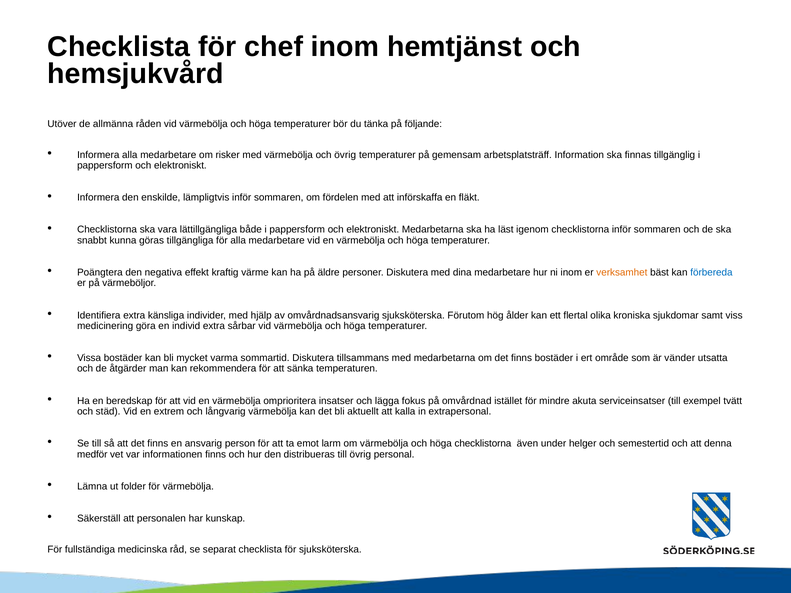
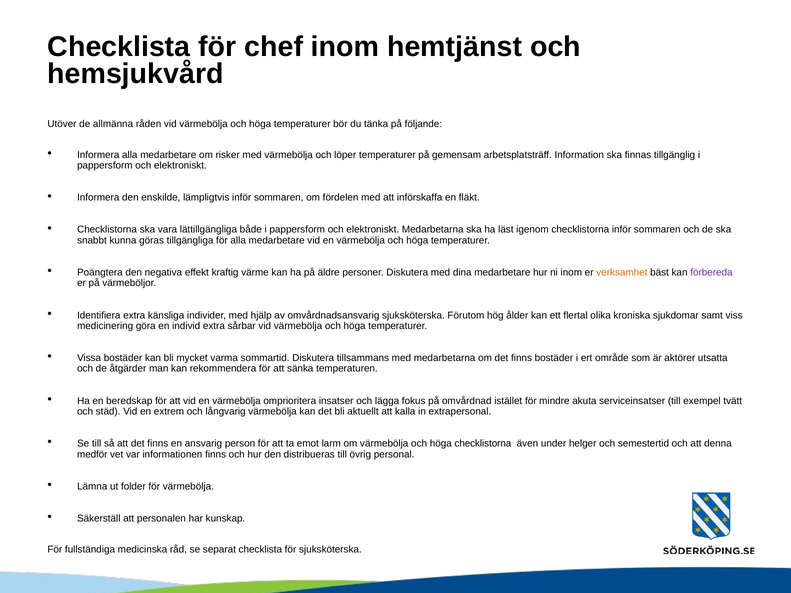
och övrig: övrig -> löper (345, 155)
förbereda colour: blue -> purple (711, 273)
vänder: vänder -> aktörer (680, 358)
